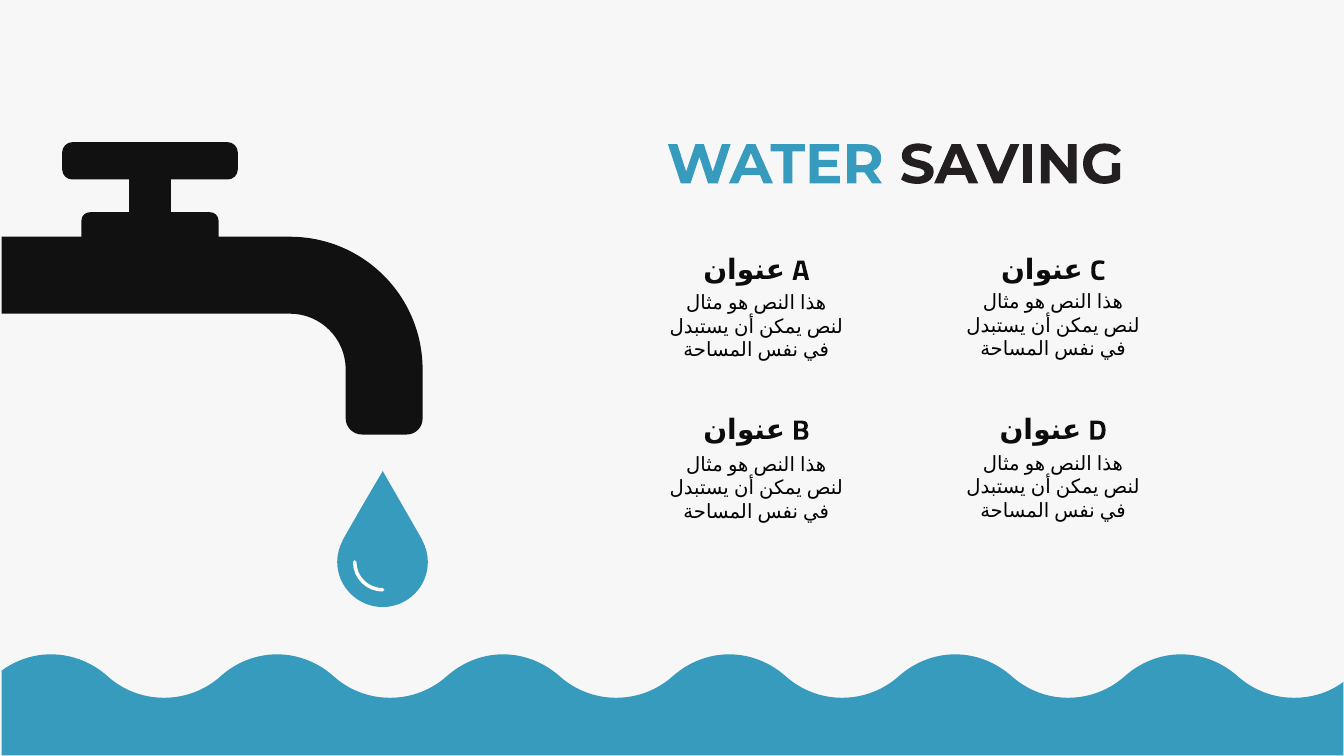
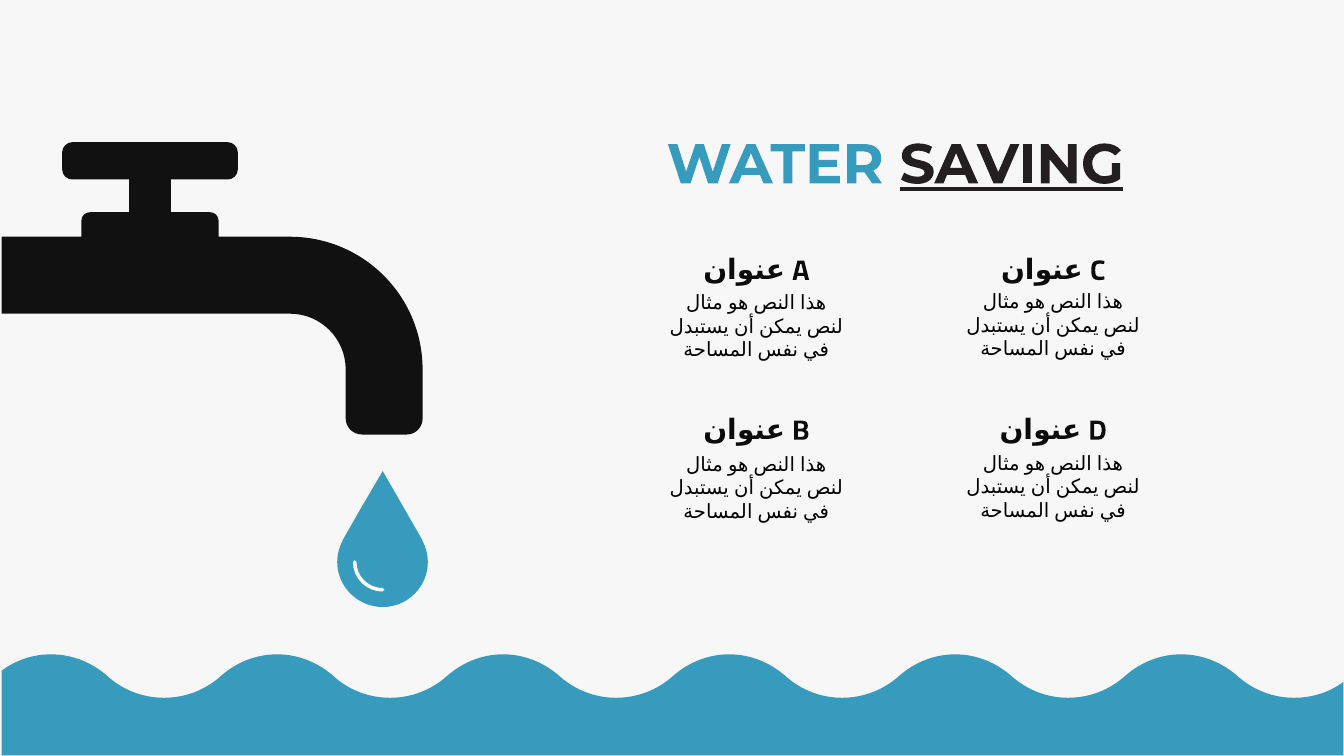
SAVING underline: none -> present (1012, 165)
